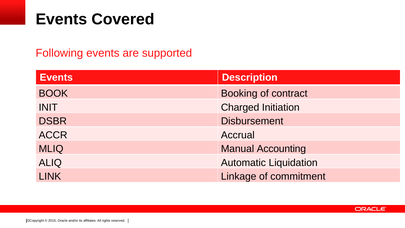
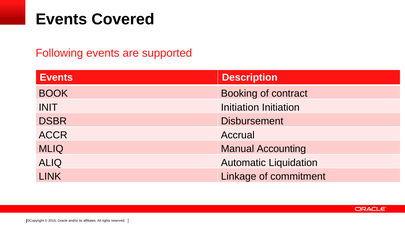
INIT Charged: Charged -> Initiation (240, 107)
